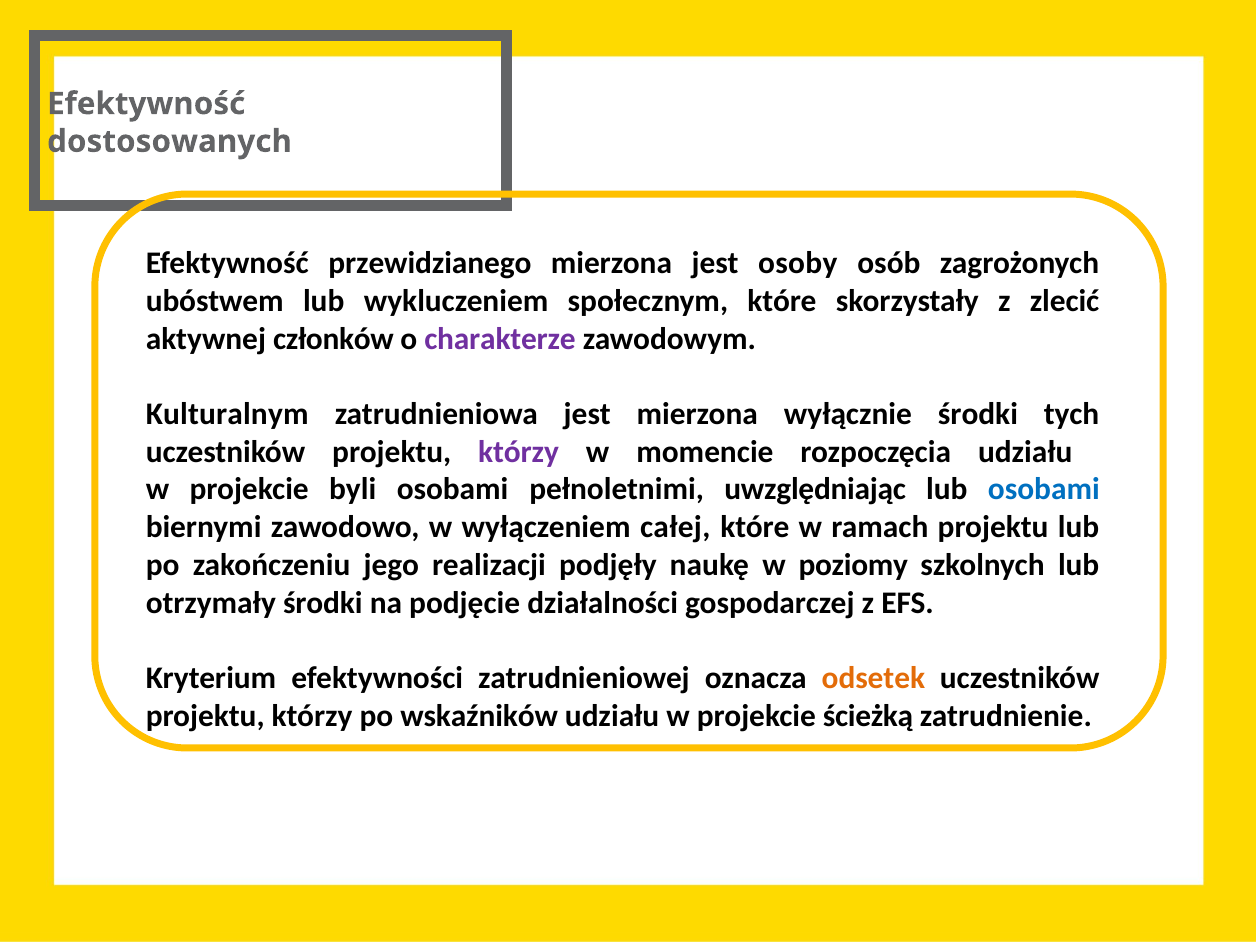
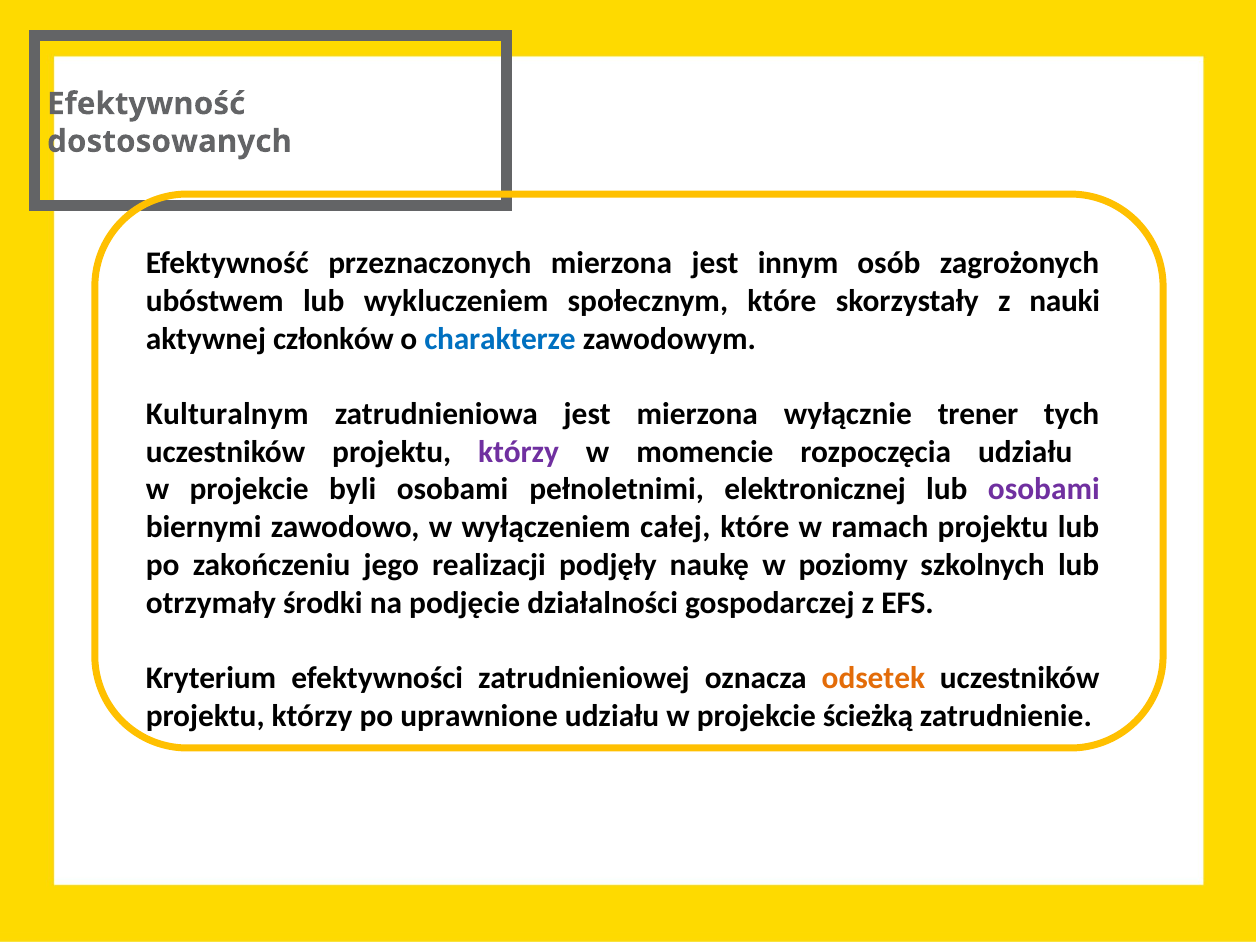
przewidzianego: przewidzianego -> przeznaczonych (430, 264)
osoby: osoby -> innym (798, 264)
zlecić: zlecić -> nauki (1065, 301)
charakterze colour: purple -> blue (500, 339)
wyłącznie środki: środki -> trener (978, 414)
uwzględniając: uwzględniając -> elektronicznej (815, 490)
osobami colour: blue -> purple (1044, 490)
wskaźników: wskaźników -> uprawnione (479, 716)
